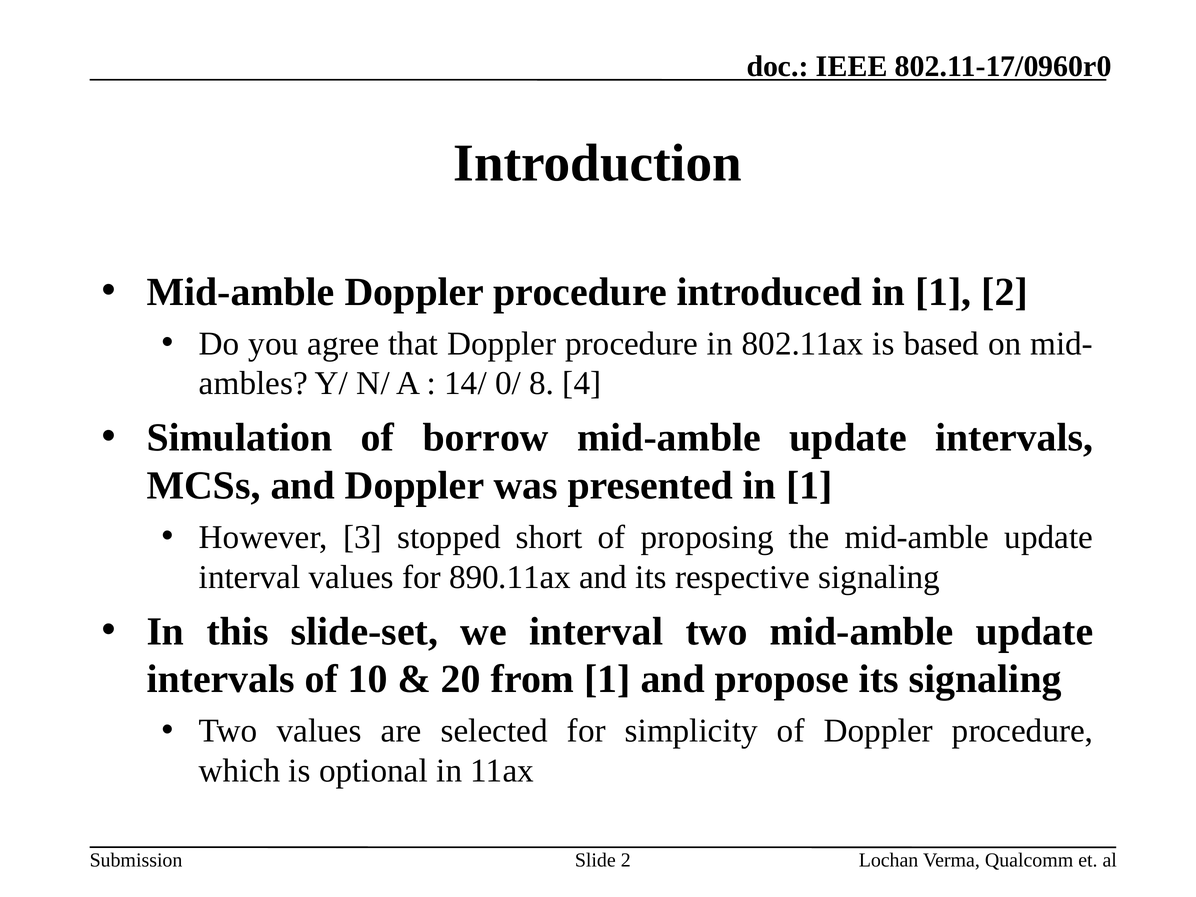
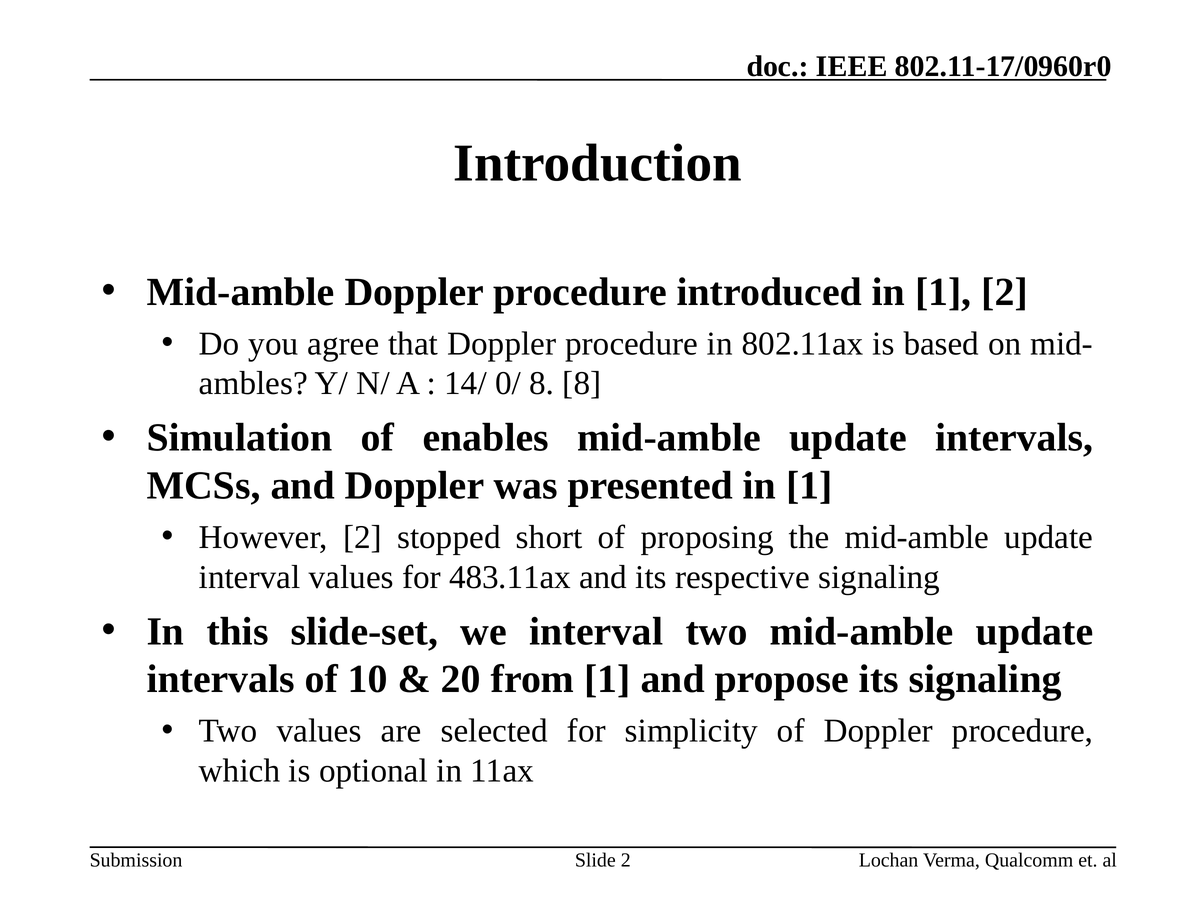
8 4: 4 -> 8 (582, 383)
borrow: borrow -> enables (486, 438)
However 3: 3 -> 2 (362, 537)
890.11ax: 890.11ax -> 483.11ax (510, 577)
